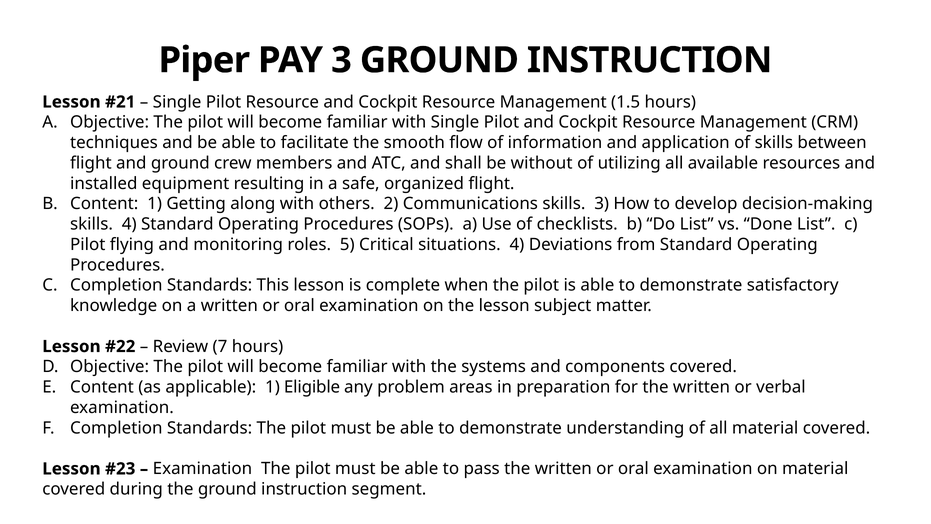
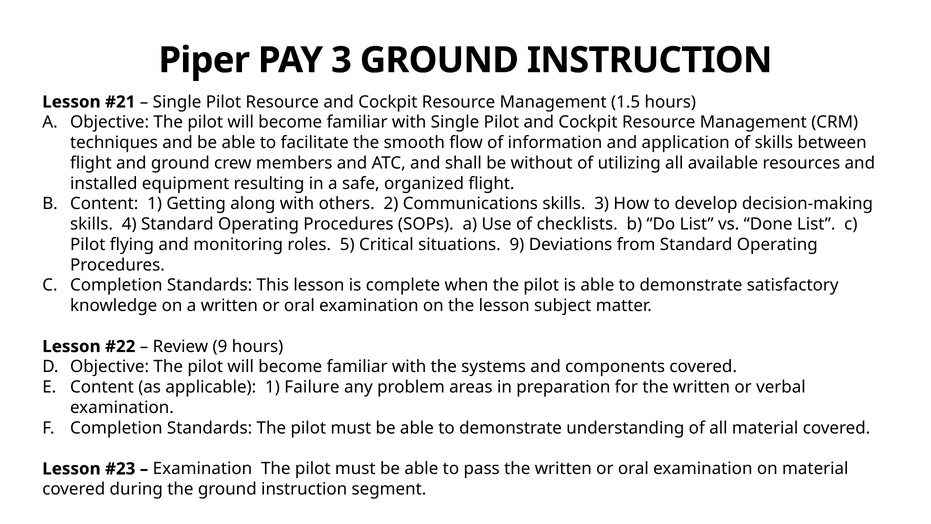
situations 4: 4 -> 9 (517, 244)
Review 7: 7 -> 9 (220, 346)
Eligible: Eligible -> Failure (312, 387)
